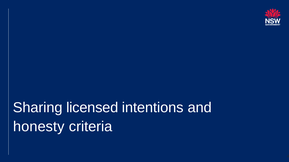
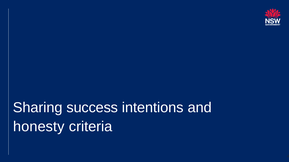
licensed: licensed -> success (92, 108)
